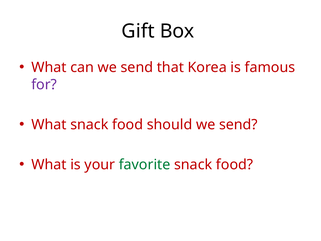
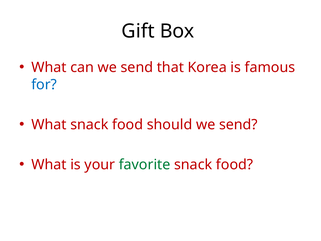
for colour: purple -> blue (44, 84)
